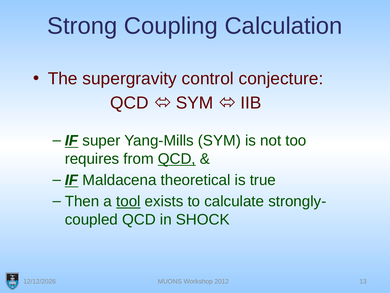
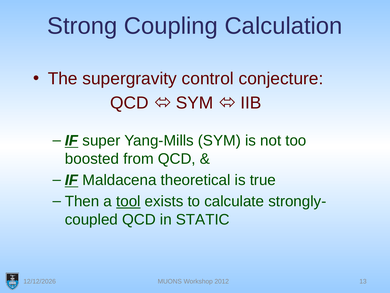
requires: requires -> boosted (92, 159)
QCD underline: present -> none (177, 159)
SHOCK: SHOCK -> STATIC (203, 219)
